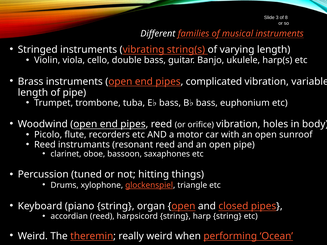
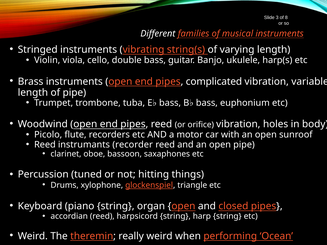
resonant: resonant -> recorder (133, 145)
